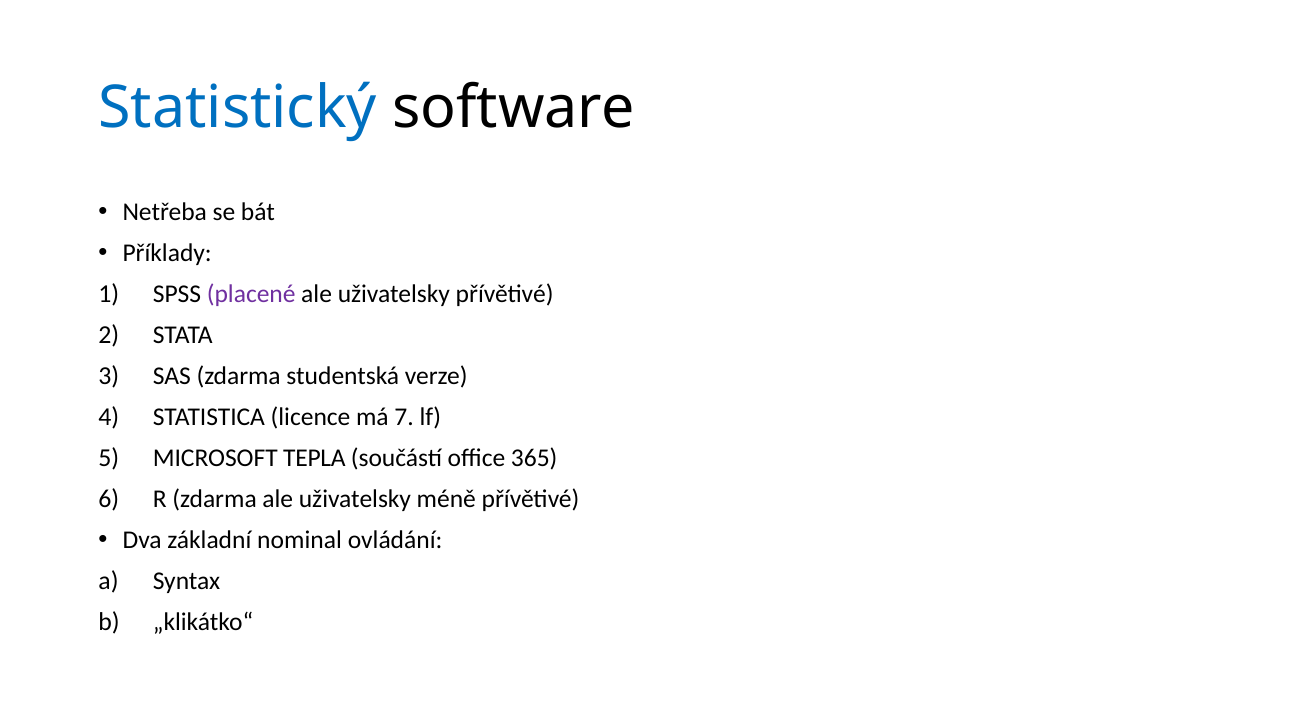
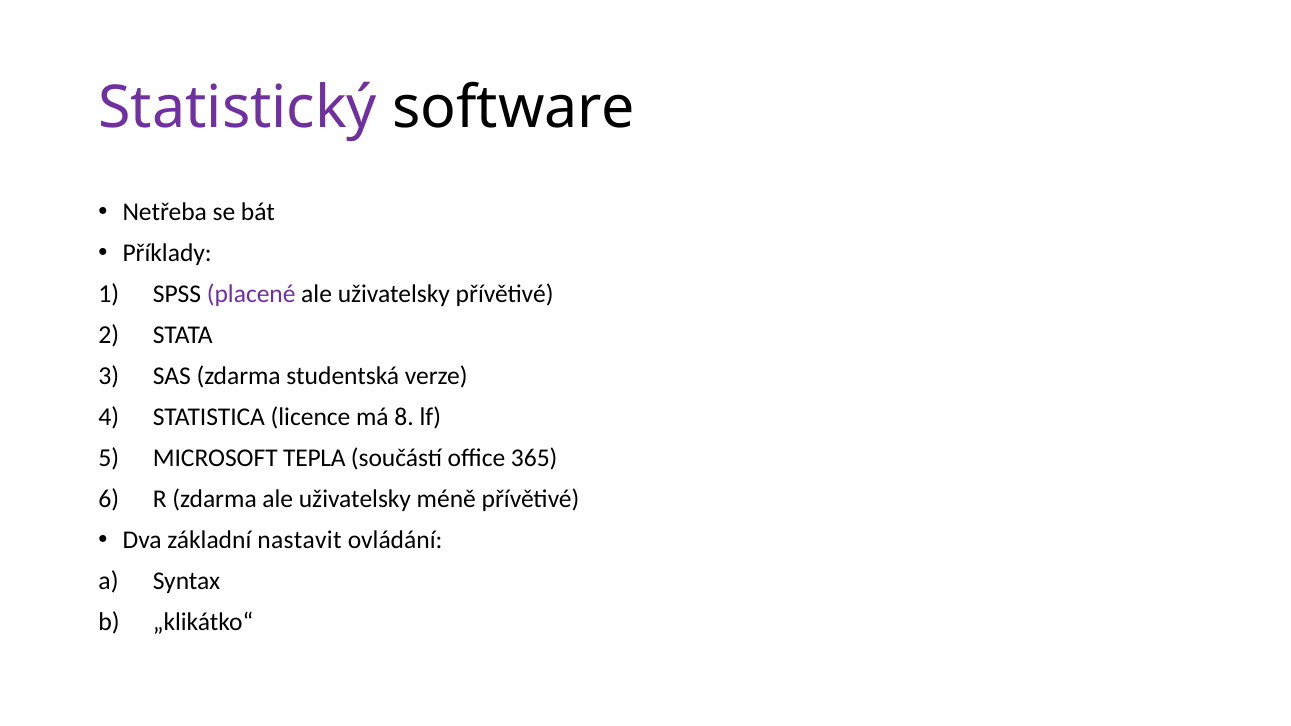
Statistický colour: blue -> purple (238, 108)
7: 7 -> 8 (404, 417)
nominal: nominal -> nastavit (299, 540)
